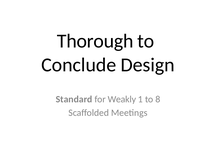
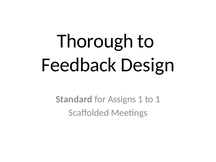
Conclude: Conclude -> Feedback (79, 65)
Weakly: Weakly -> Assigns (122, 99)
to 8: 8 -> 1 (158, 99)
